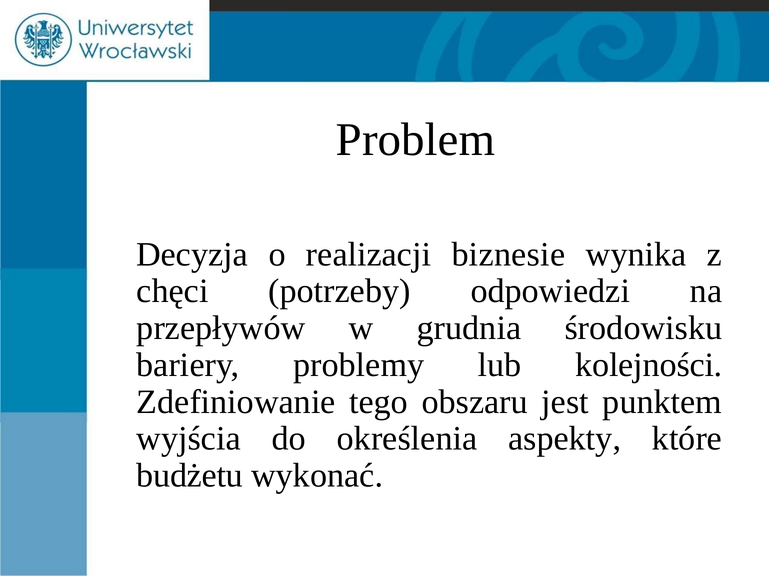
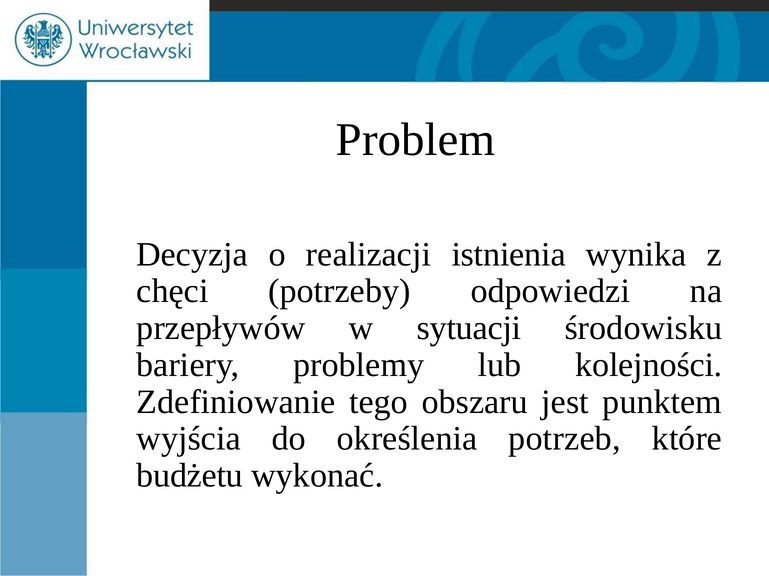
biznesie: biznesie -> istnienia (509, 255)
grudnia: grudnia -> sytuacji (469, 328)
aspekty: aspekty -> potrzeb (565, 439)
